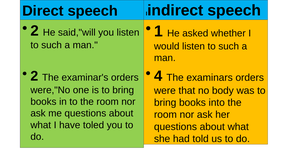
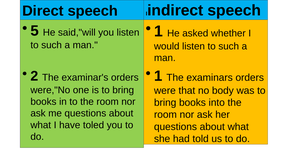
2: 2 -> 5 (35, 31)
4: 4 -> 1 (158, 76)
